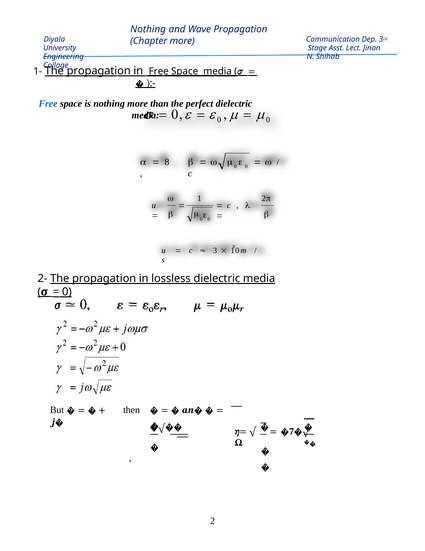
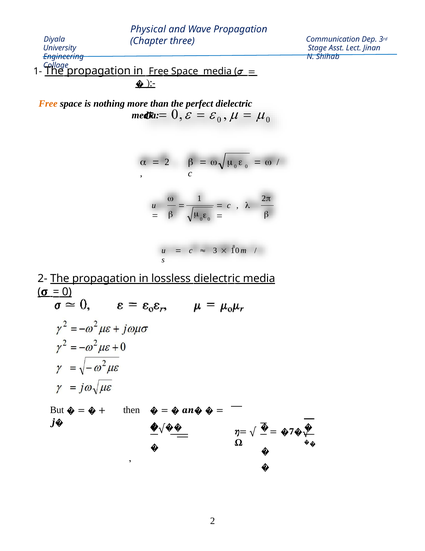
Nothing: Nothing -> Physical (148, 29)
Chapter more: more -> three (182, 41)
Free colour: blue -> orange (48, 103)
8: 8 -> 2 (167, 162)
